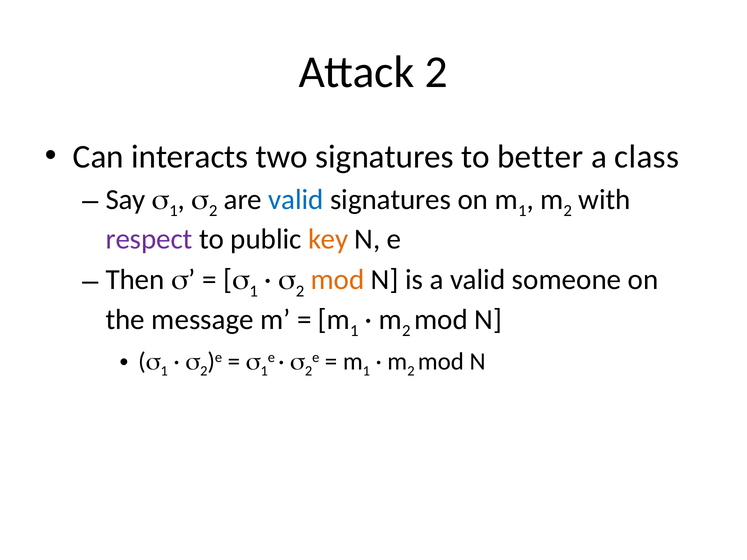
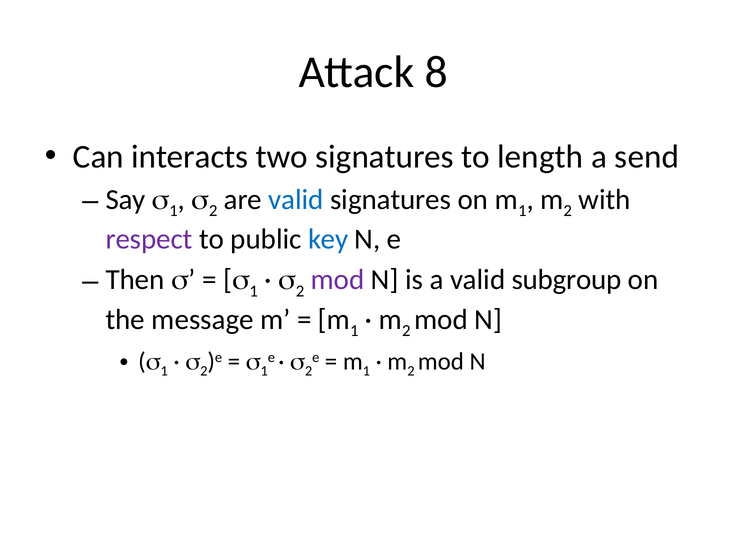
Attack 2: 2 -> 8 (436, 72)
better: better -> length (540, 157)
class: class -> send (647, 157)
key colour: orange -> blue (328, 239)
mod colour: orange -> purple (338, 280)
someone: someone -> subgroup (567, 280)
